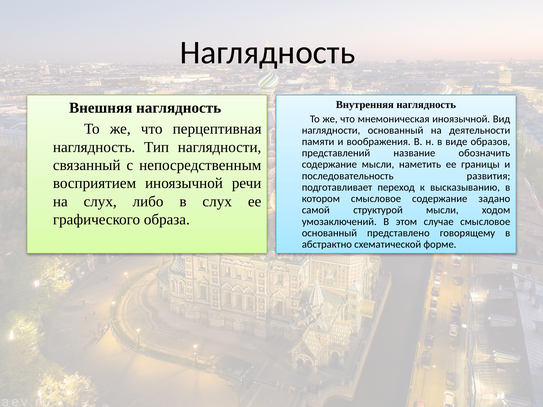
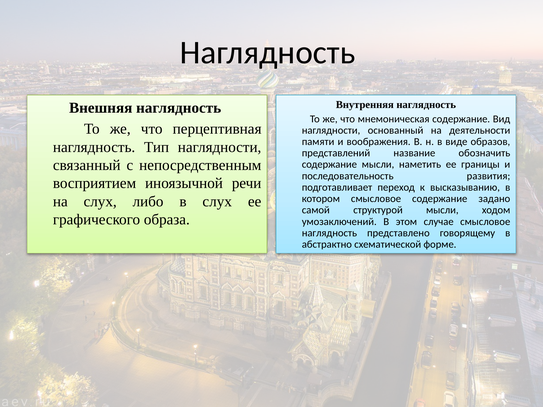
мнемоническая иноязычной: иноязычной -> содержание (461, 119)
основанный: основанный -> наглядность (329, 233)
